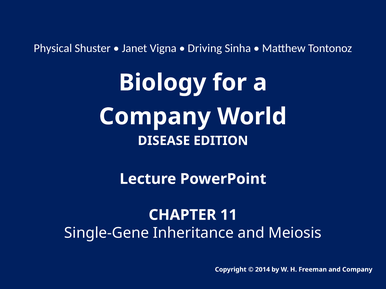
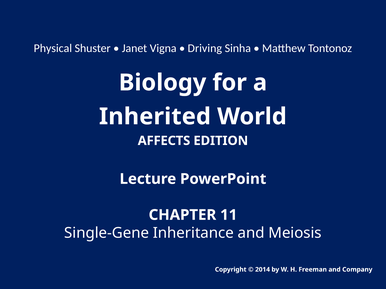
Company: Company -> Inherited (155, 117)
DISEASE: DISEASE -> AFFECTS (164, 141)
